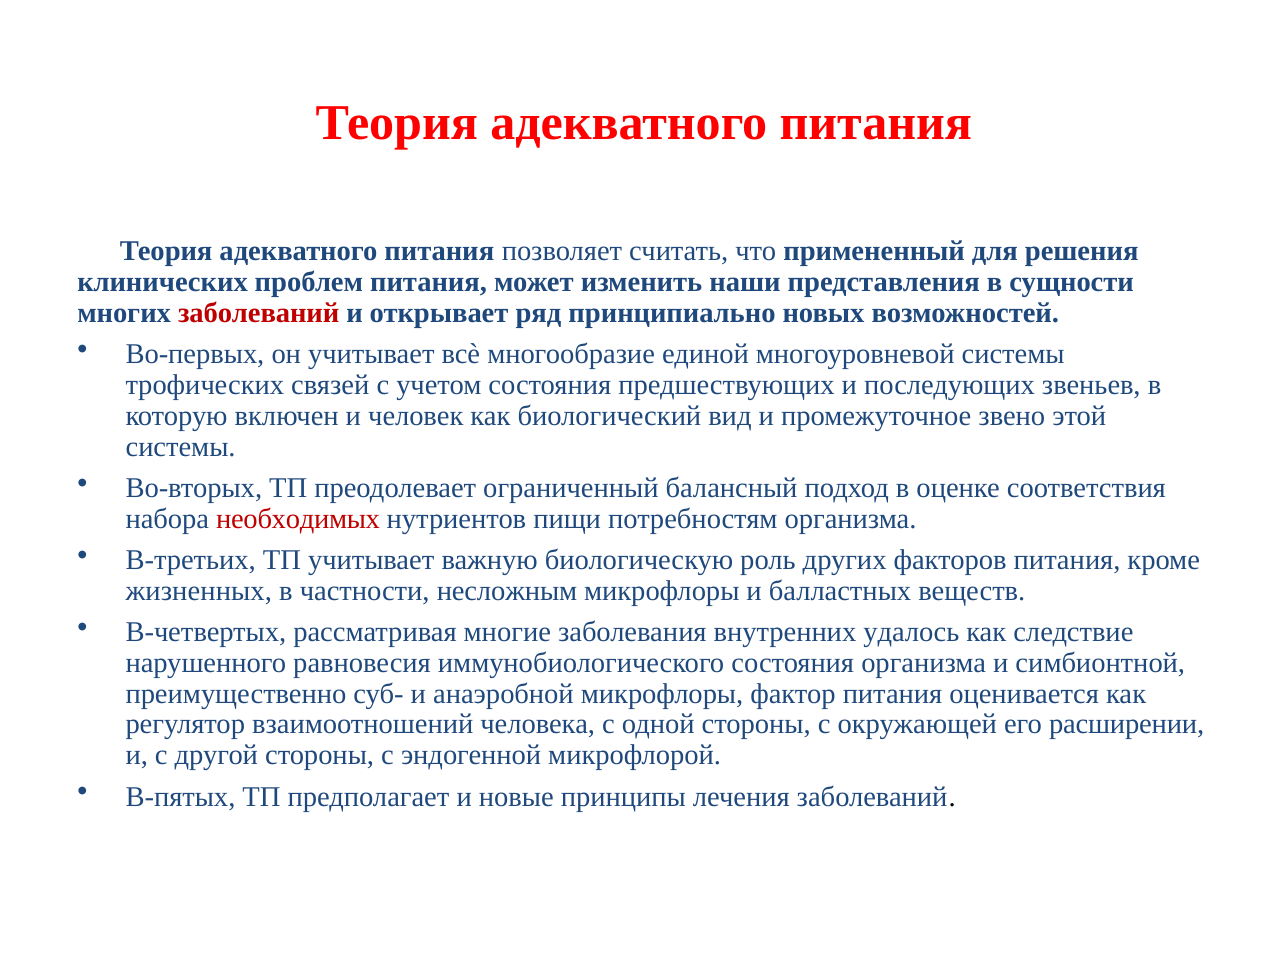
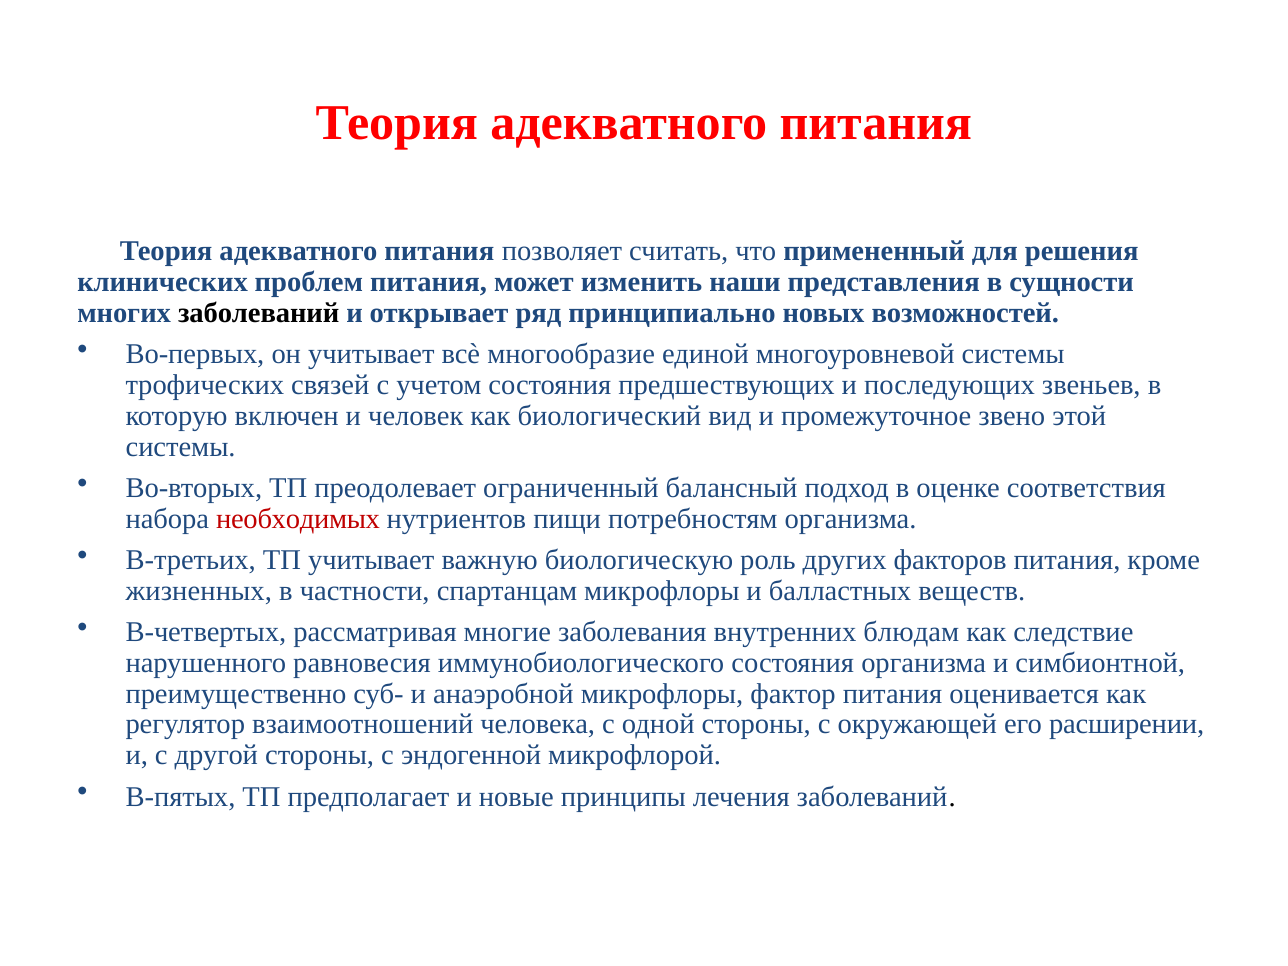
заболеваний colour: red -> black (259, 313)
несложным: несложным -> спартанцам (507, 591)
удалось: удалось -> блюдам (911, 632)
